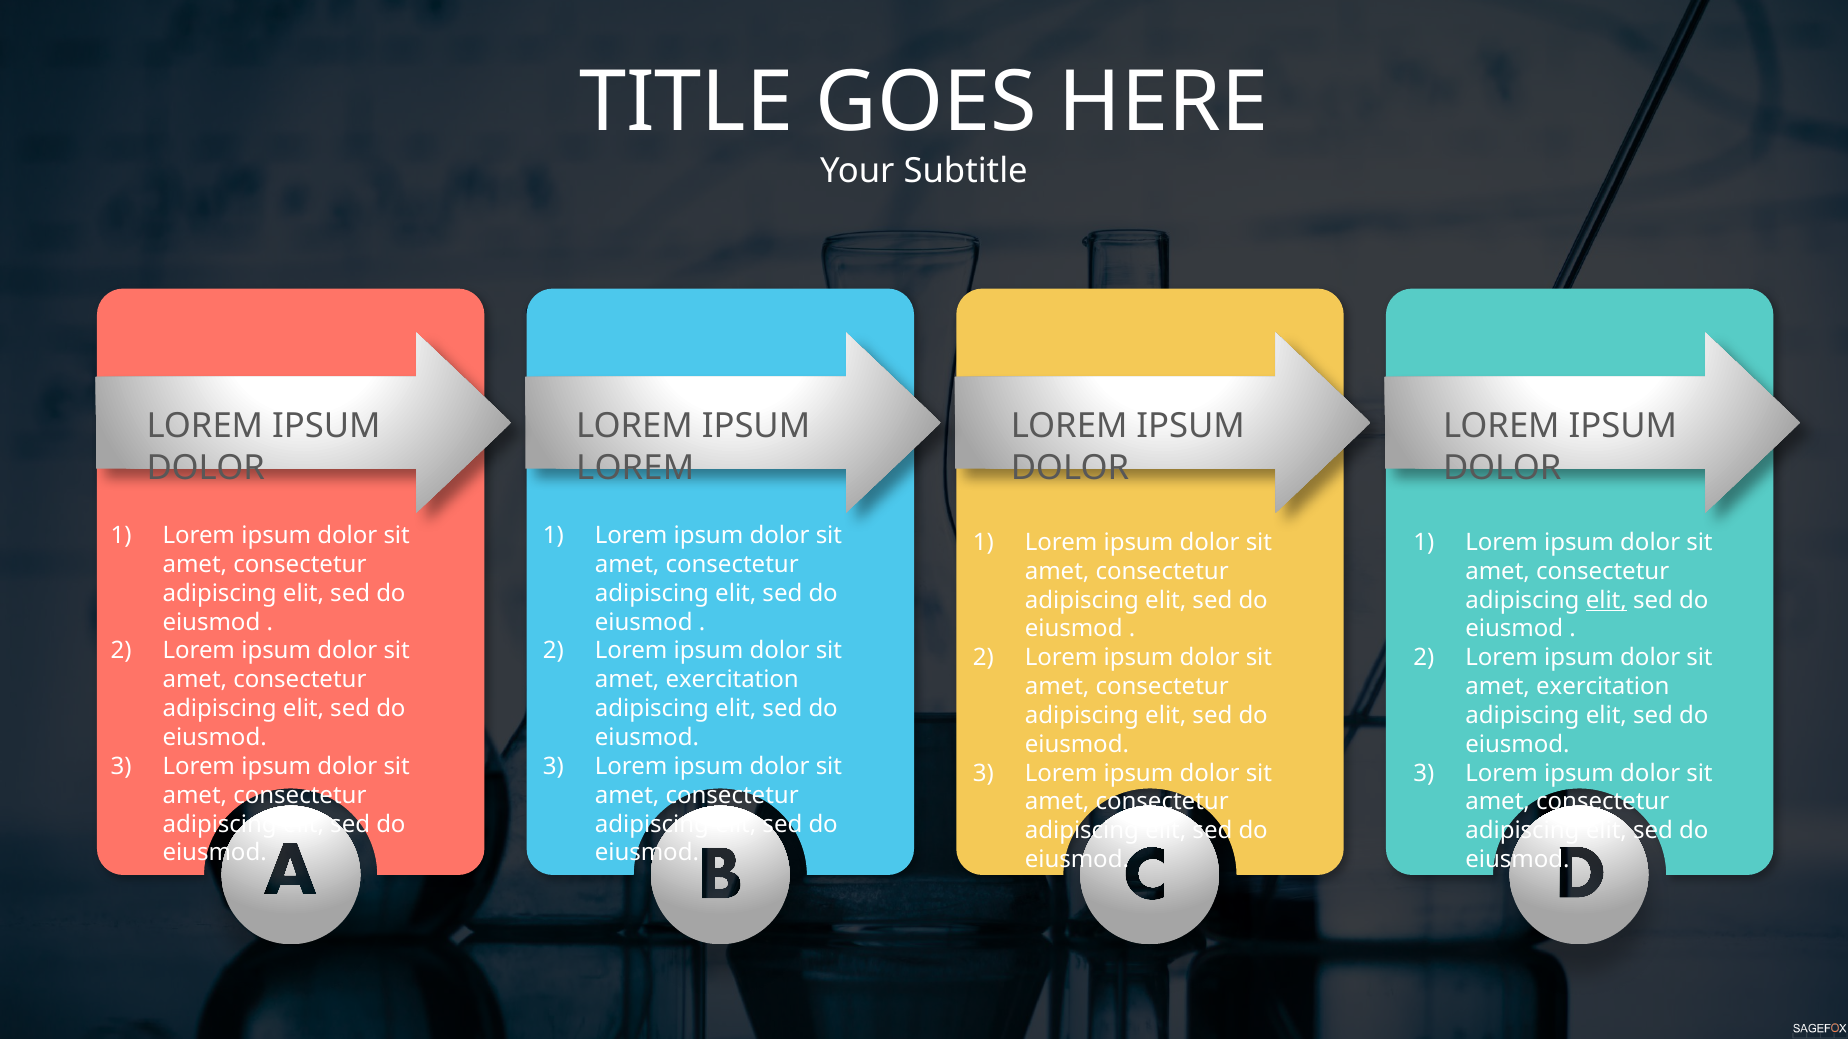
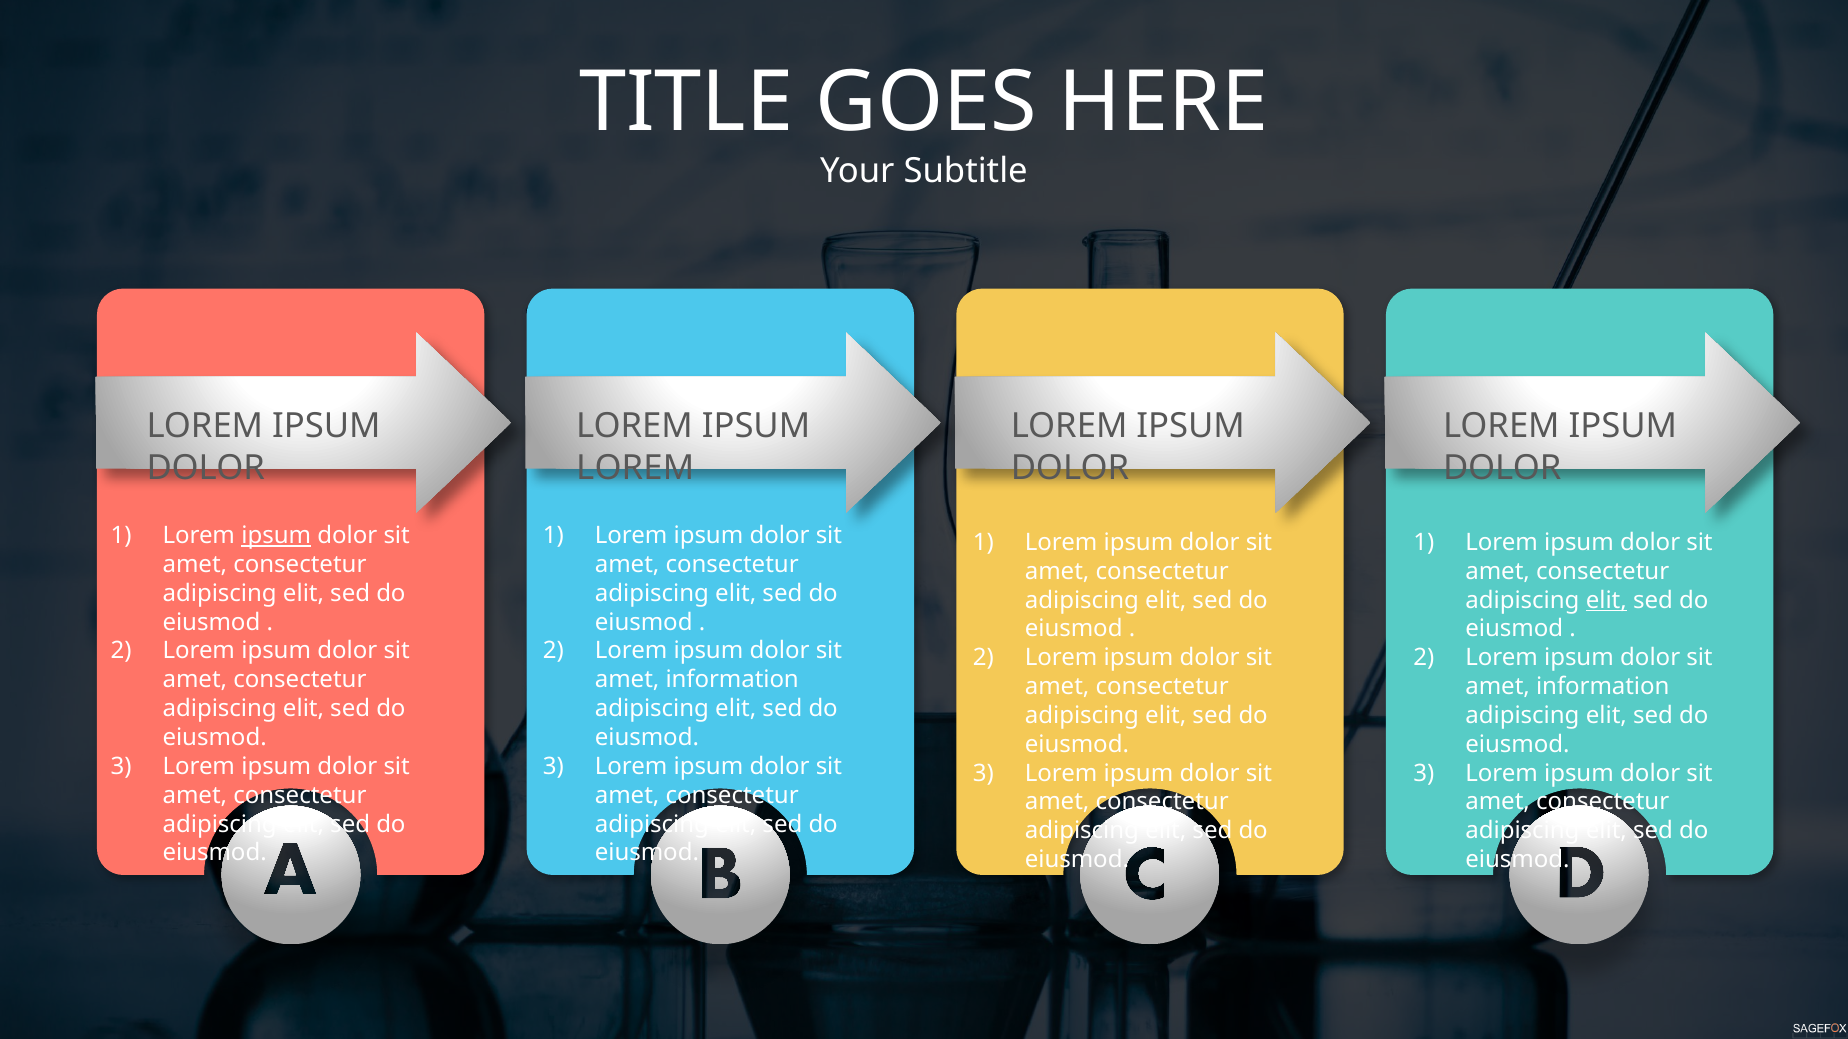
ipsum underline: none -> present (276, 536)
exercitation: exercitation -> information (732, 680)
exercitation: exercitation -> information (1603, 687)
